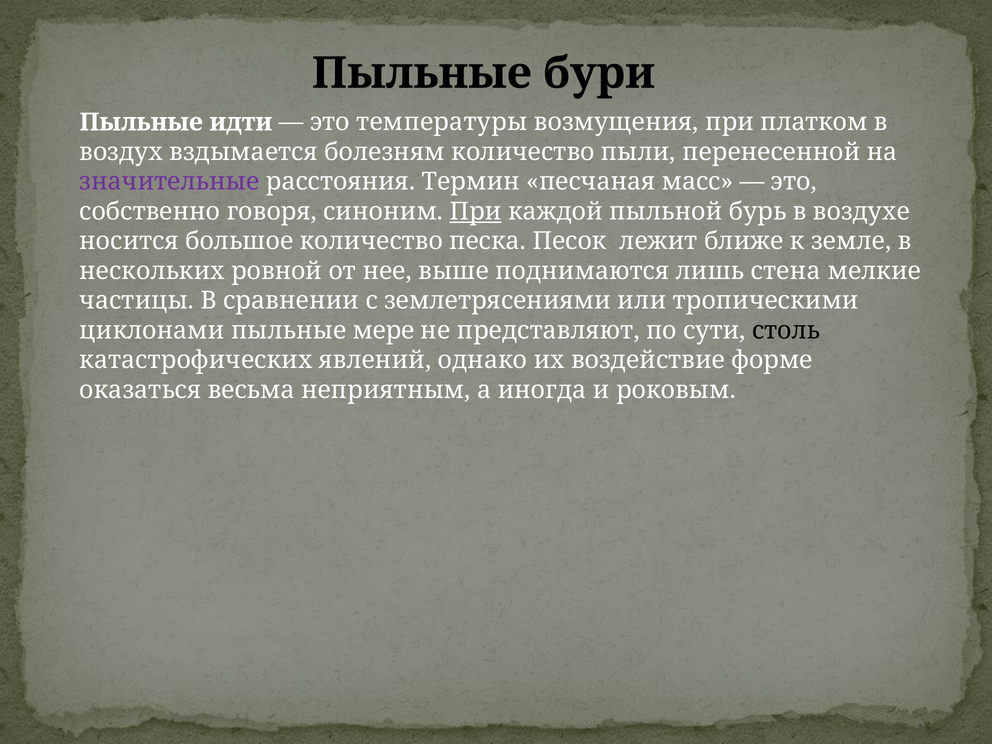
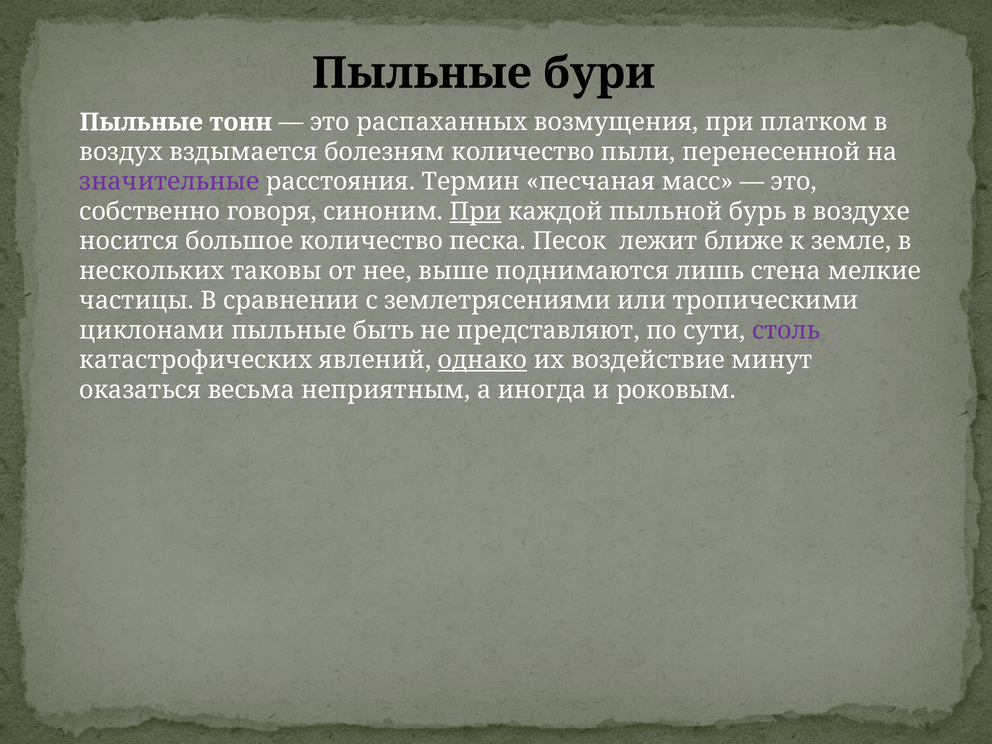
идти: идти -> тонн (241, 122)
температуры: температуры -> распаханных (442, 122)
ровной: ровной -> таковы (277, 271)
мере: мере -> быть (383, 331)
столь colour: black -> purple (786, 331)
однако underline: none -> present (482, 360)
форме: форме -> минут (772, 360)
